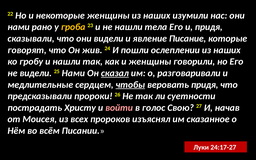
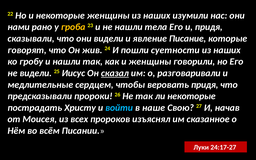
ослеплении: ослеплении -> суетности (175, 50)
25 Нами: Нами -> Иисус (73, 73)
чтобы underline: present -> none (130, 85)
ли суетности: суетности -> некоторые (191, 96)
войти colour: pink -> light blue (119, 108)
голос: голос -> наше (154, 108)
